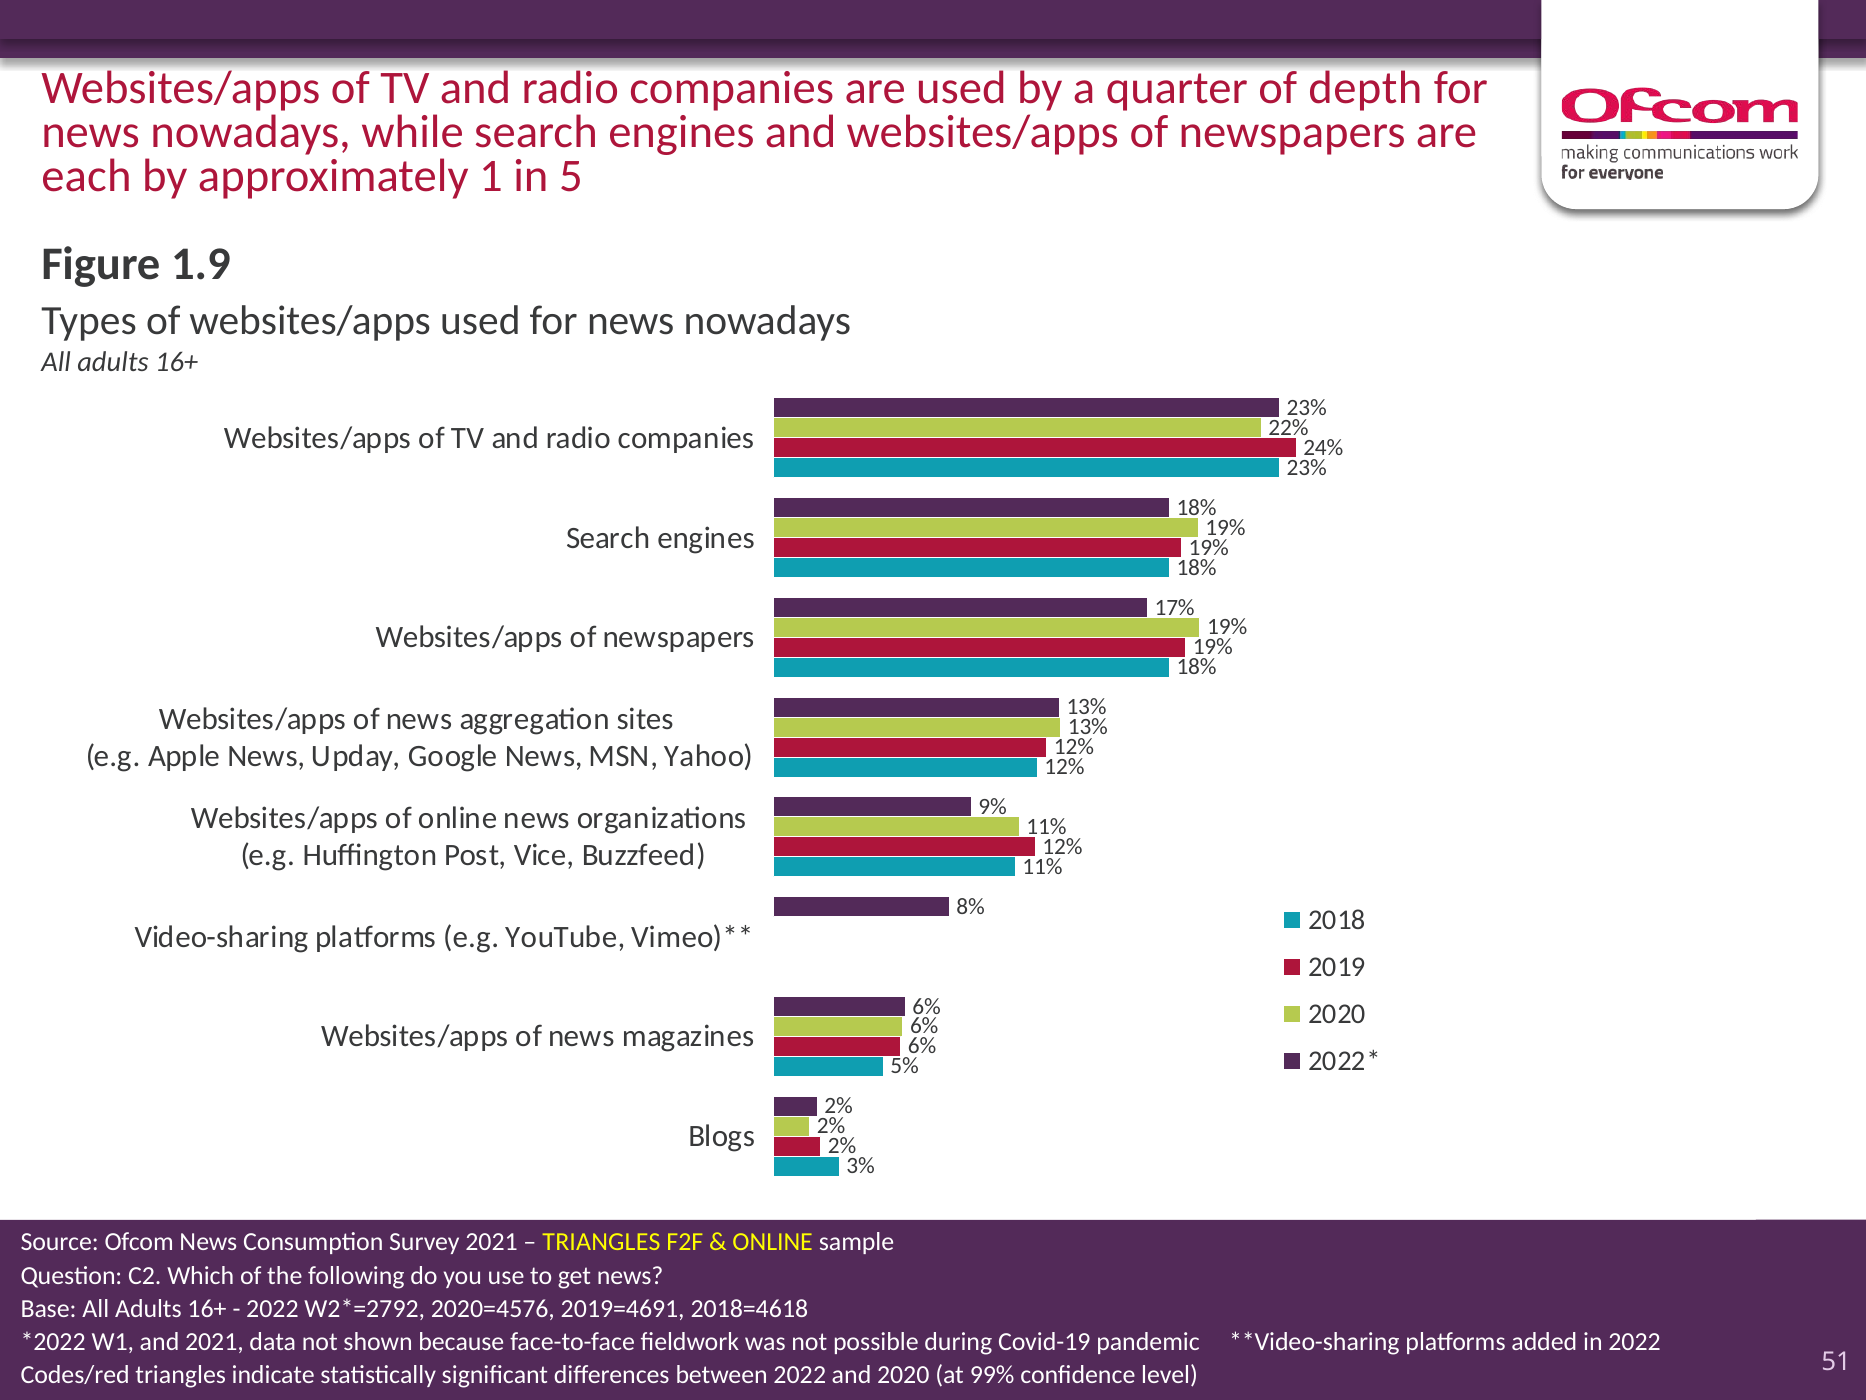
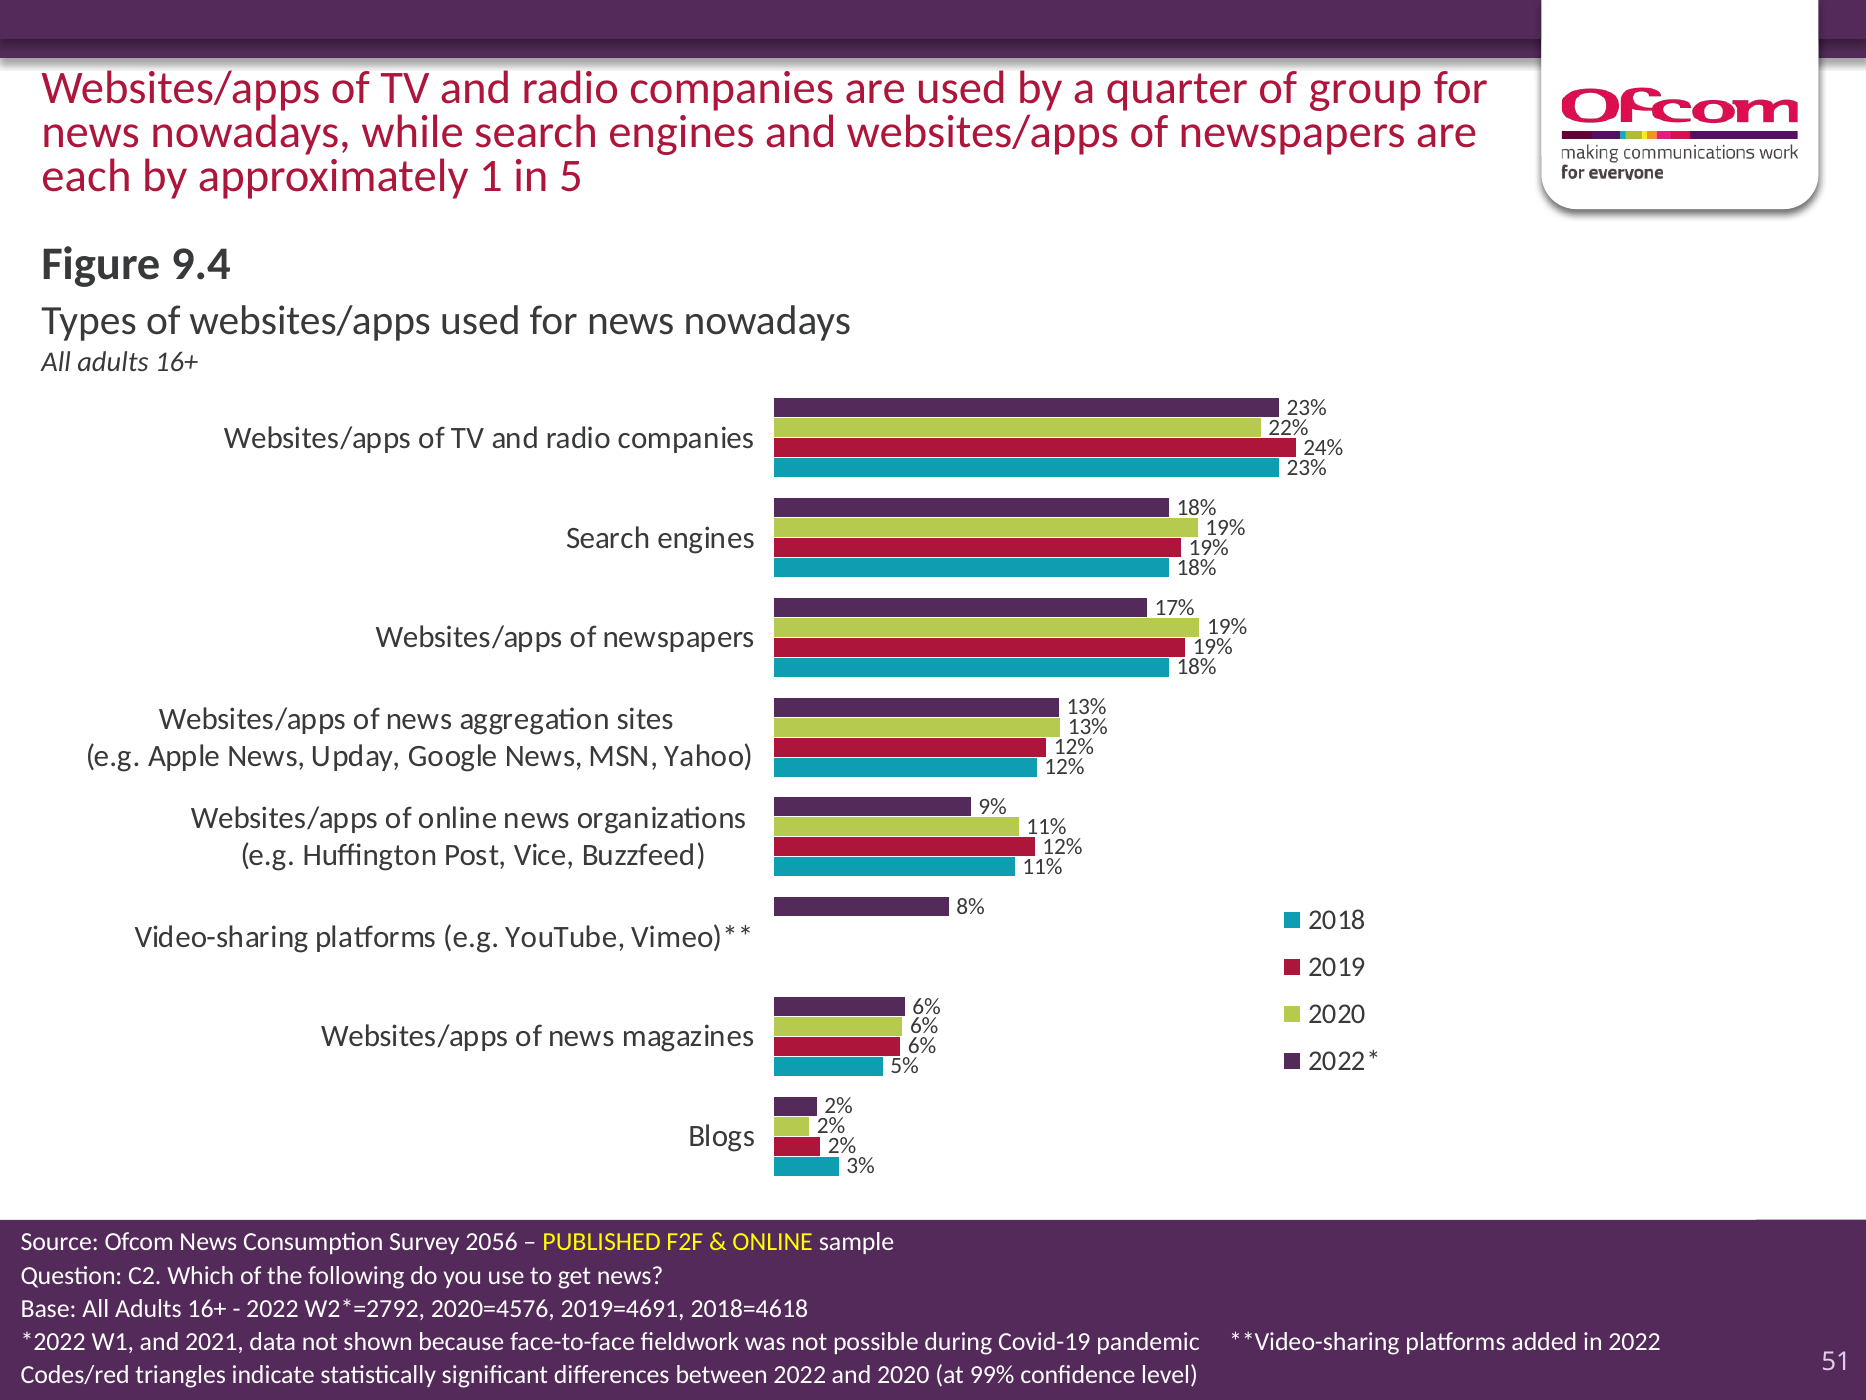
depth: depth -> group (1365, 88)
1.9: 1.9 -> 9.4 (201, 264)
Survey 2021: 2021 -> 2056 (492, 1242)
TRIANGLES: TRIANGLES -> PUBLISHED (602, 1242)
